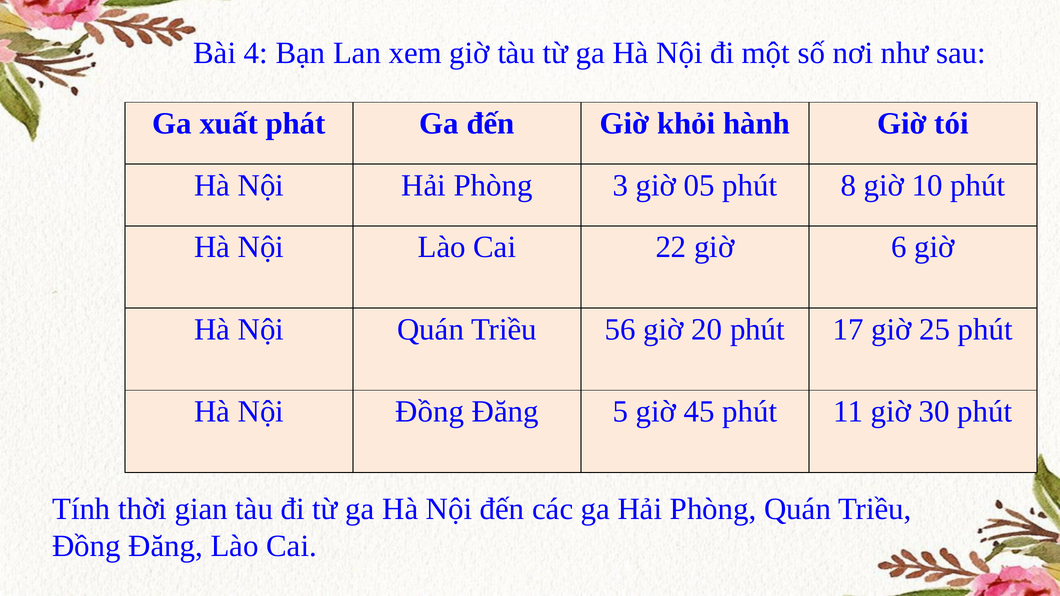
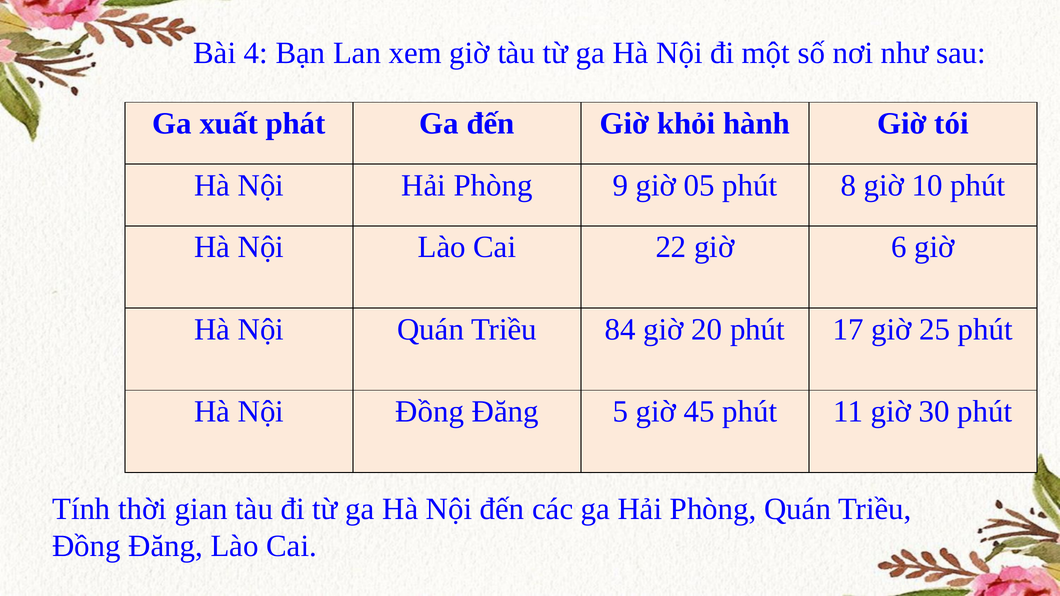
3: 3 -> 9 (620, 185)
56: 56 -> 84 (620, 330)
